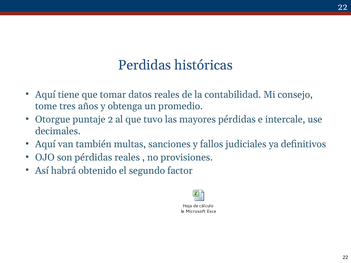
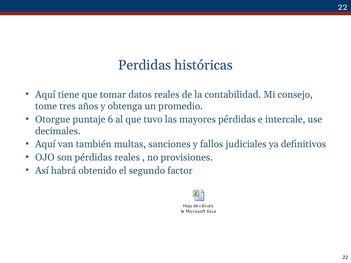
2: 2 -> 6 (110, 120)
